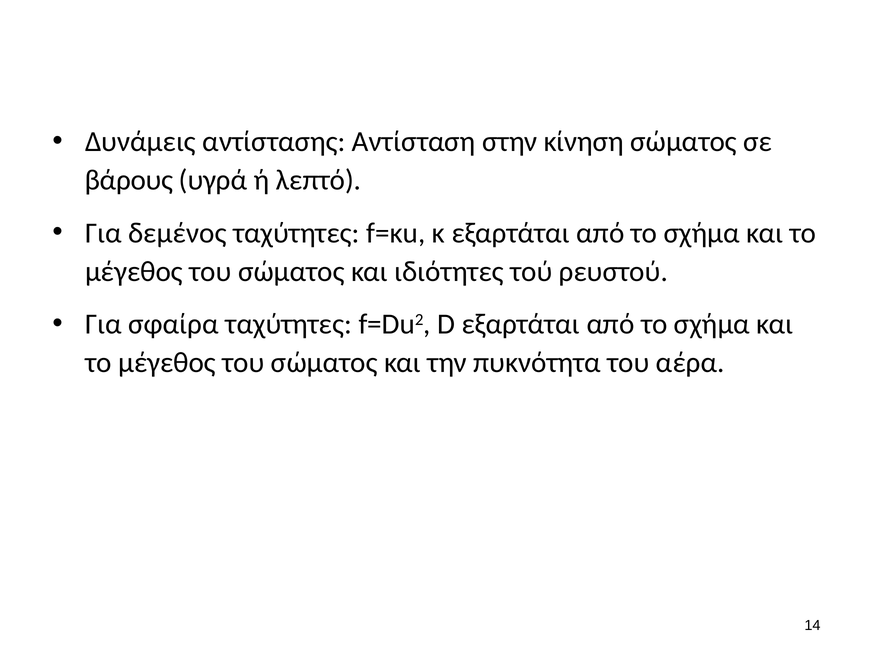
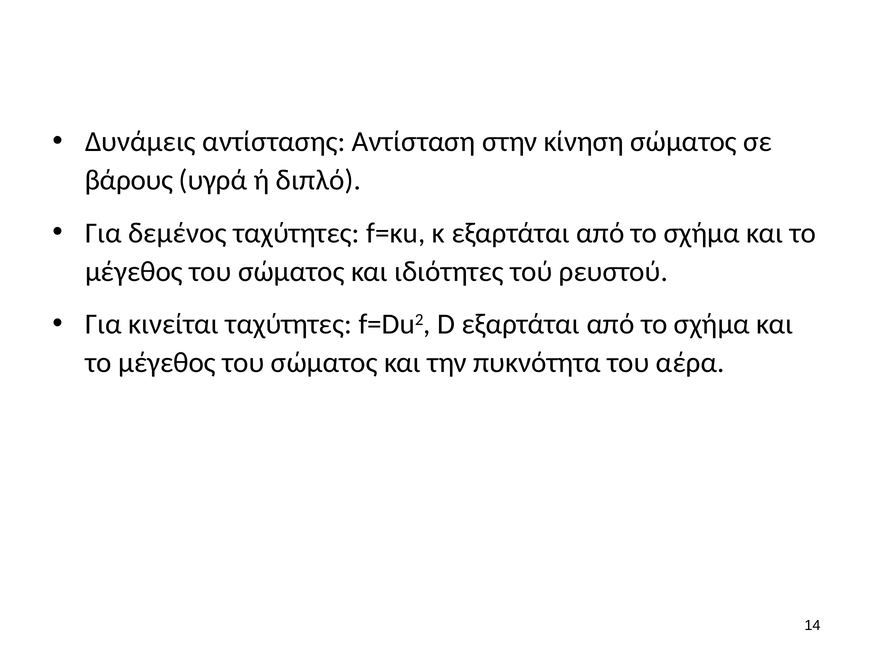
λεπτό: λεπτό -> διπλό (318, 180)
σφαίρα: σφαίρα -> κινείται (174, 324)
